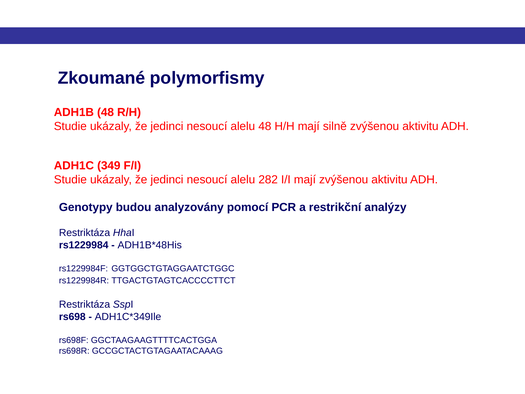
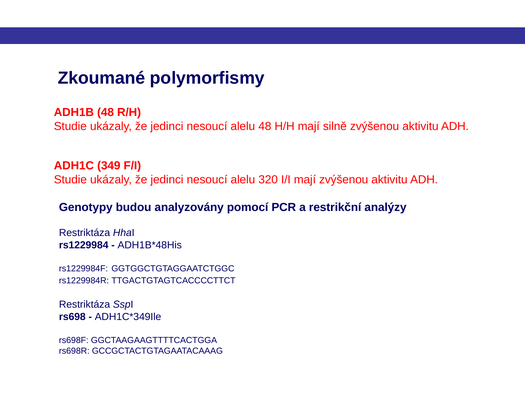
282: 282 -> 320 (268, 180)
